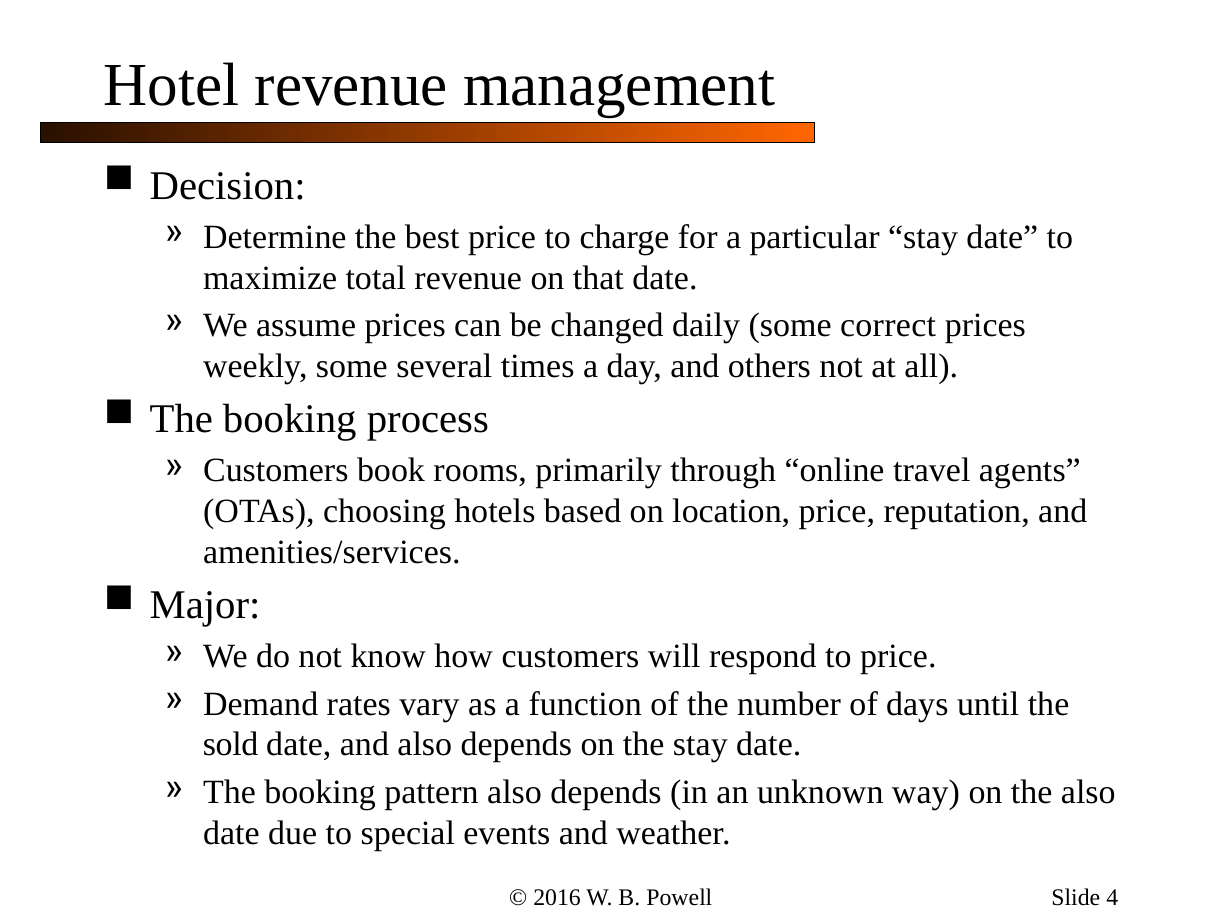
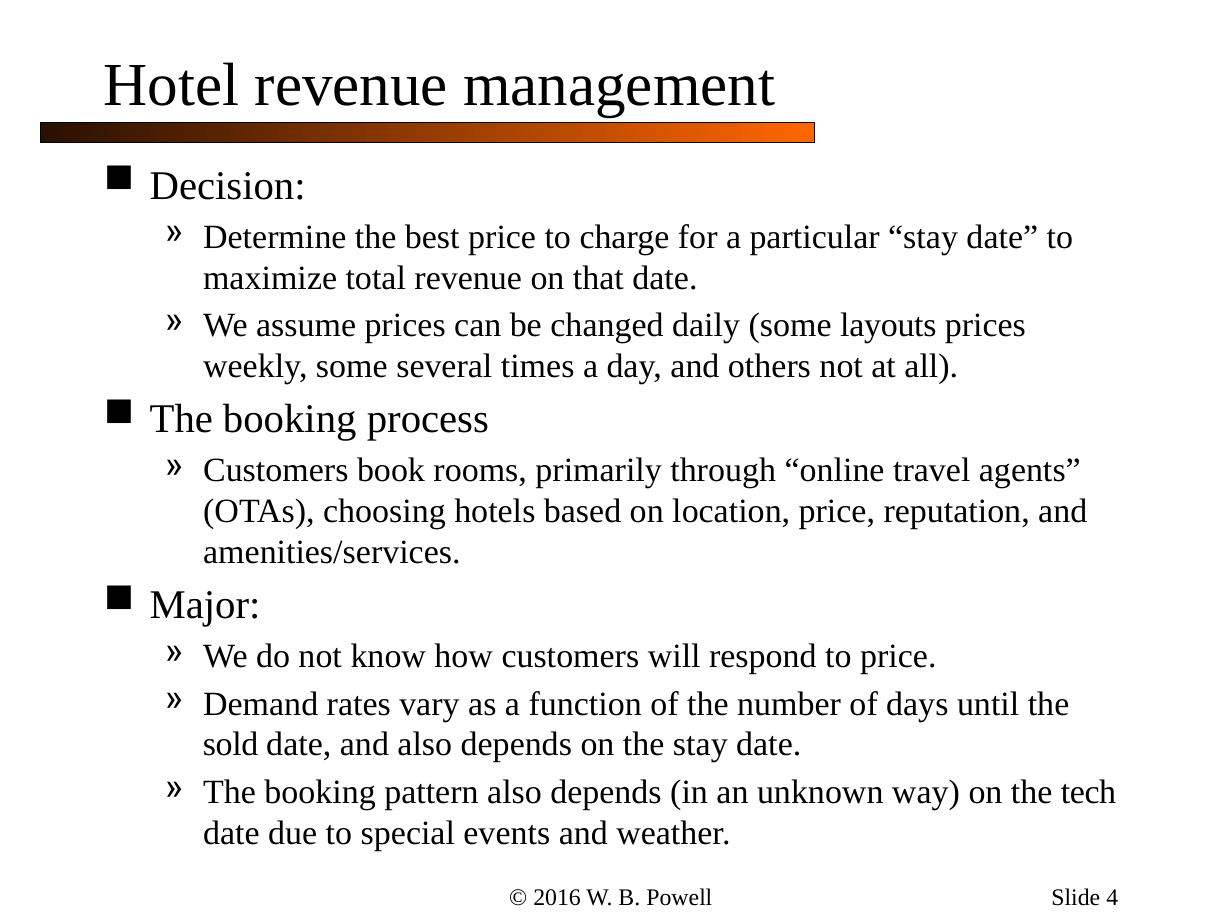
correct: correct -> layouts (888, 326)
the also: also -> tech (1088, 793)
